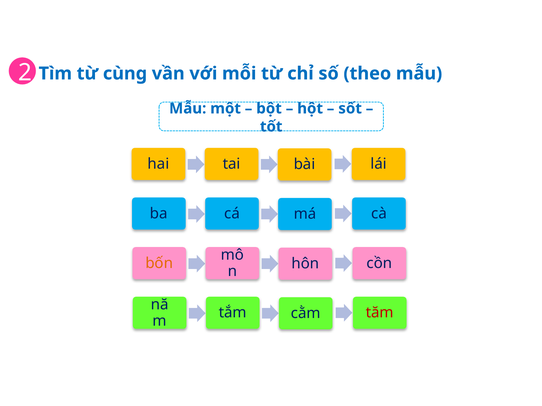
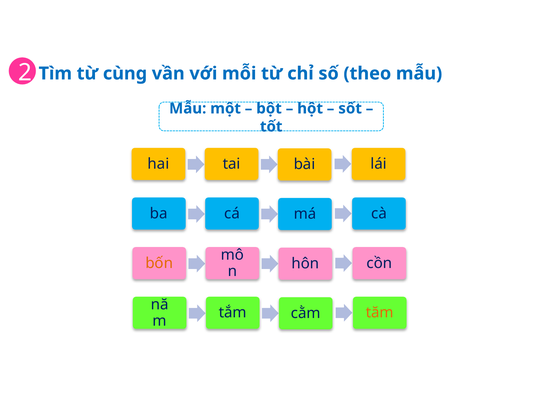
tăm colour: red -> orange (380, 313)
